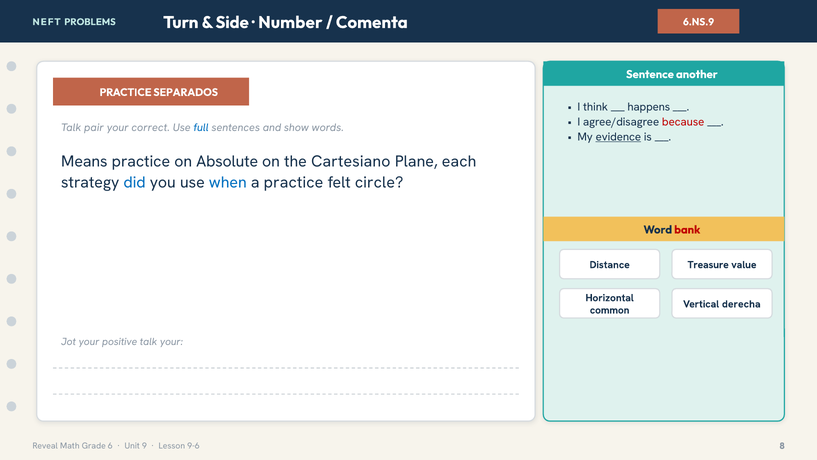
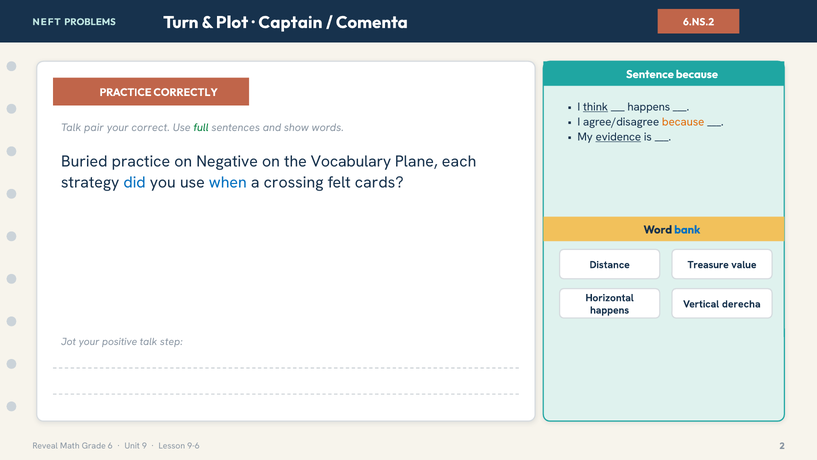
Side: Side -> Plot (232, 22)
Number: Number -> Captain (290, 22)
6.NS.9: 6.NS.9 -> 6.NS.2 (699, 22)
another: another -> because (697, 74)
SEPARADOS: SEPARADOS -> CORRECTLY (186, 92)
think underline: none -> present (596, 107)
because colour: red -> orange (683, 122)
full colour: blue -> green (201, 127)
Means: Means -> Buried (84, 162)
Absolute: Absolute -> Negative (227, 162)
Cartesiano: Cartesiano -> Vocabulary (351, 162)
a practice: practice -> crossing (294, 182)
circle: circle -> cards (379, 182)
bank colour: red -> blue (687, 230)
common: common -> happens (610, 310)
talk your: your -> step (171, 342)
8: 8 -> 2 (782, 445)
